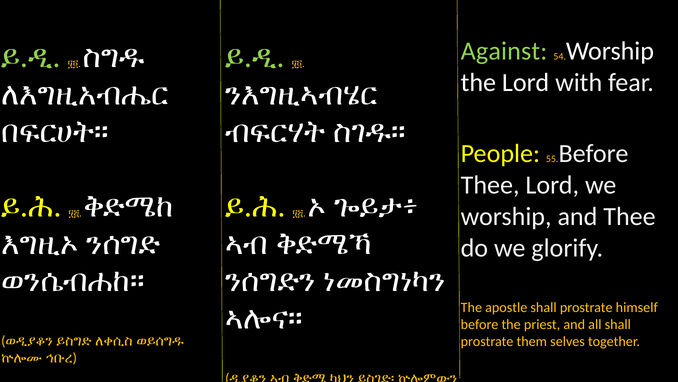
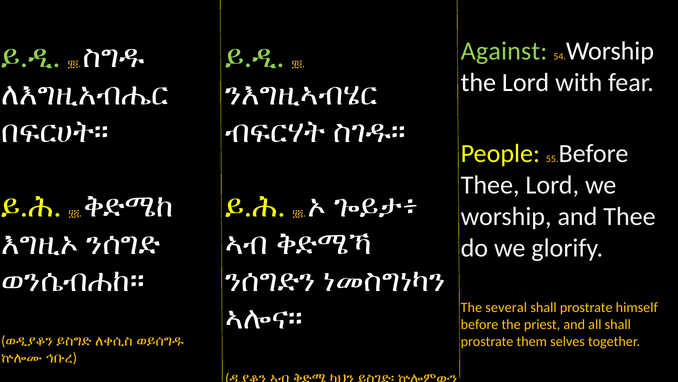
apostle: apostle -> several (506, 307)
